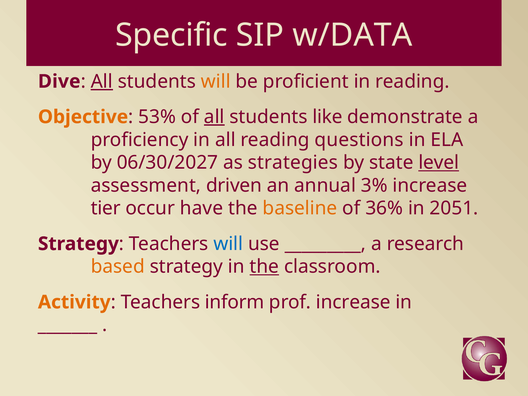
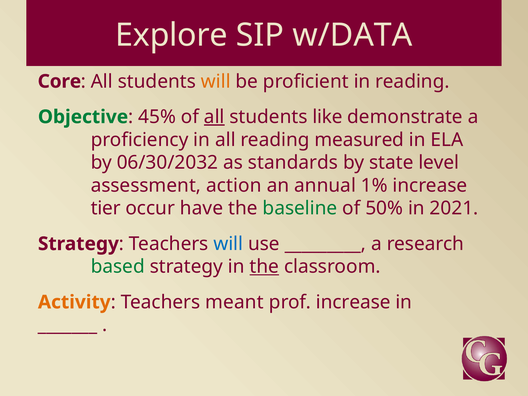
Specific: Specific -> Explore (171, 35)
Dive: Dive -> Core (59, 81)
All underline: present -> none (102, 81)
Objective colour: orange -> green (83, 117)
53%: 53% -> 45% (157, 117)
questions: questions -> measured (359, 140)
06/30/2027: 06/30/2027 -> 06/30/2032 (167, 163)
strategies: strategies -> standards (293, 163)
level underline: present -> none (439, 163)
driven: driven -> action (234, 185)
3%: 3% -> 1% (374, 185)
baseline colour: orange -> green (300, 208)
36%: 36% -> 50% (384, 208)
2051: 2051 -> 2021 (454, 208)
based colour: orange -> green (118, 267)
inform: inform -> meant (234, 302)
